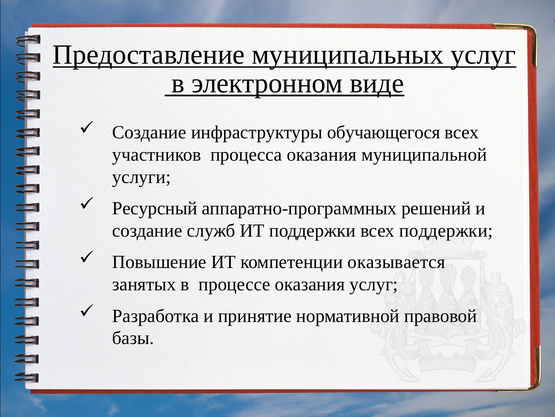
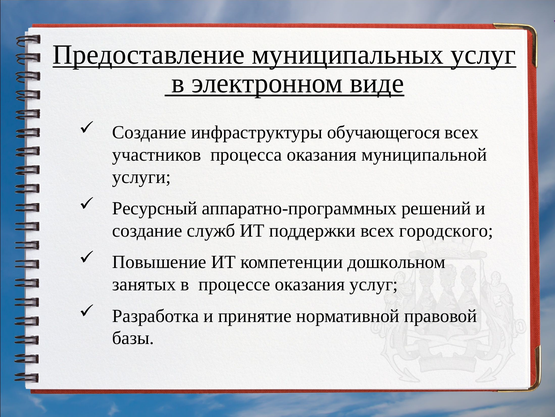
всех поддержки: поддержки -> городского (446, 230)
оказывается: оказывается -> дошкольном (397, 262)
